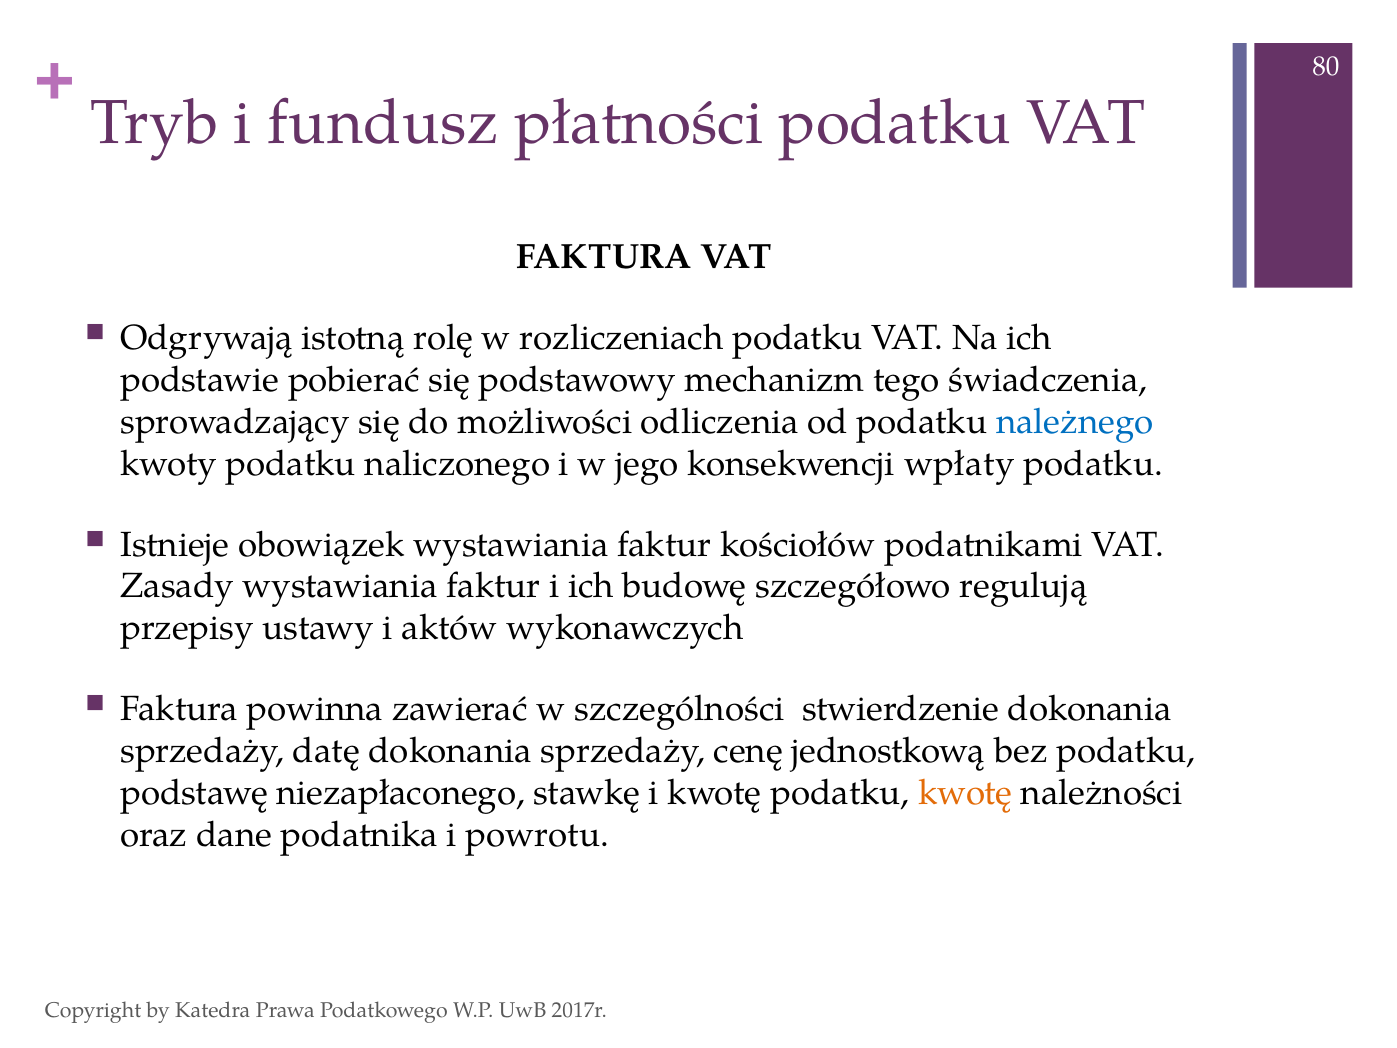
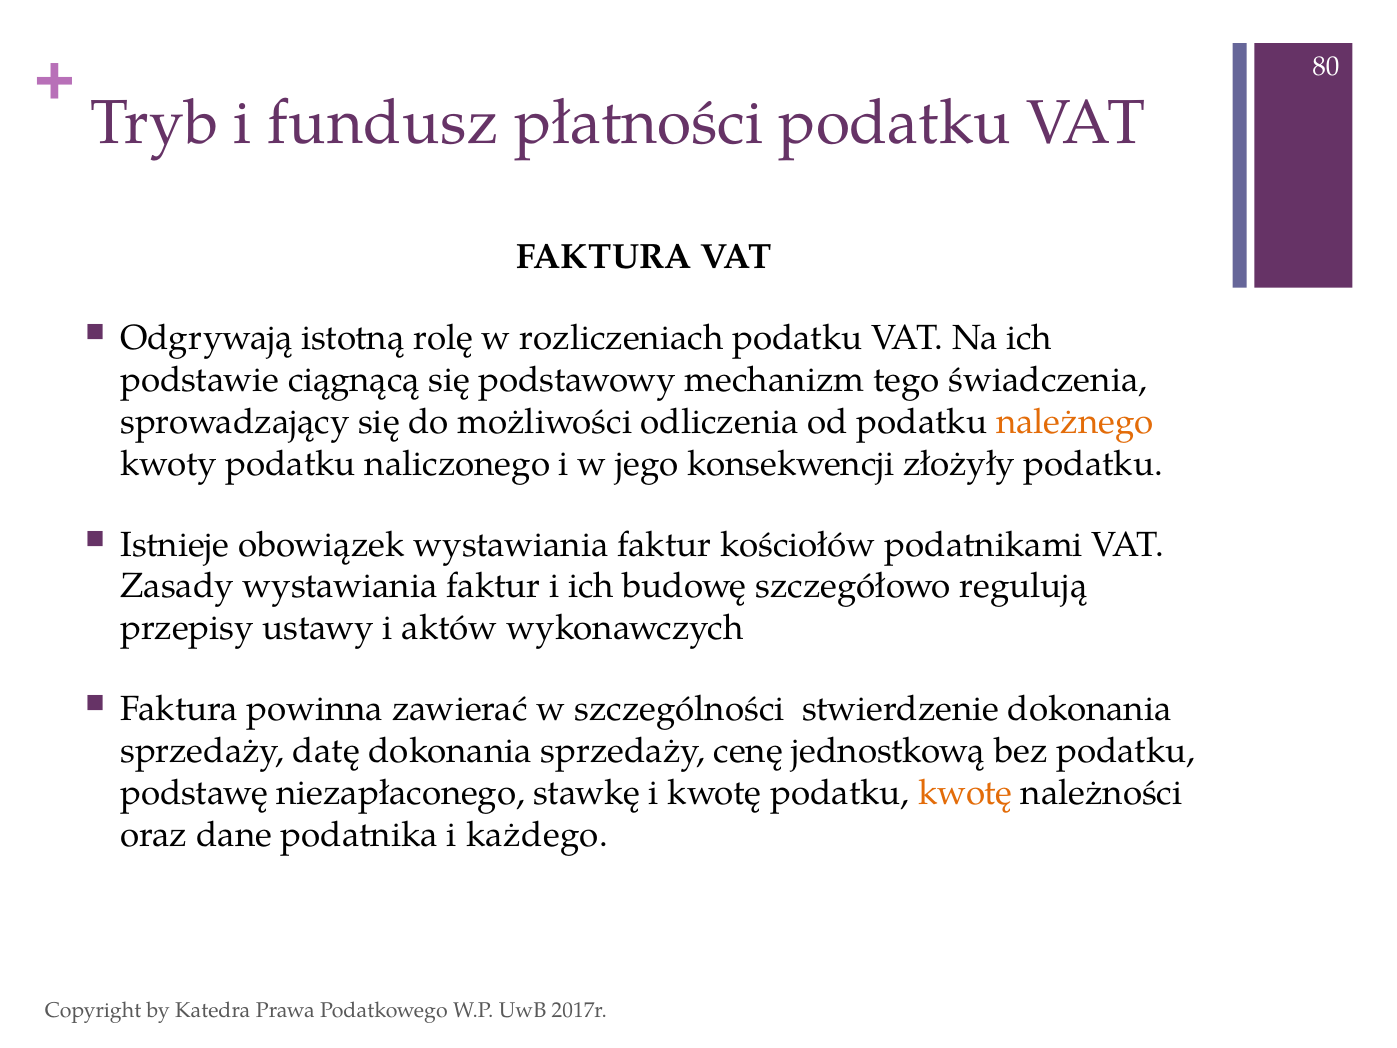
pobierać: pobierać -> ciągnącą (354, 380)
należnego colour: blue -> orange (1075, 422)
wpłaty: wpłaty -> złożyły (960, 464)
powrotu: powrotu -> każdego (537, 835)
